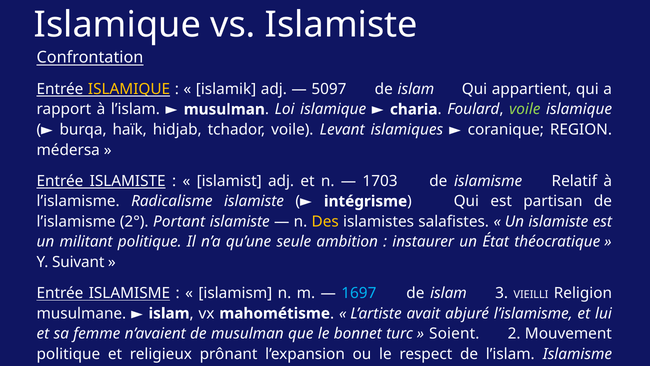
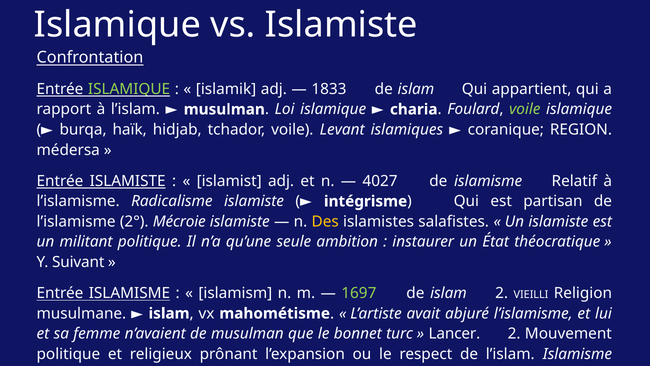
ISLAMIQUE colour: yellow -> light green (129, 89)
5097: 5097 -> 1833 (329, 89)
1703: 1703 -> 4027 (380, 181)
Portant: Portant -> Mécroie (179, 221)
islam 3: 3 -> 2 (502, 293)
1697 colour: light blue -> light green (359, 293)
Soient: Soient -> Lancer (454, 333)
